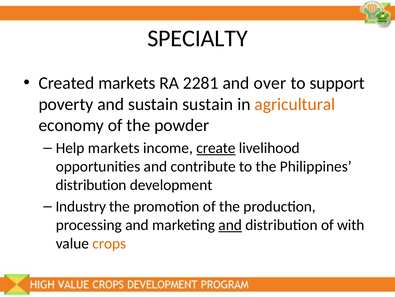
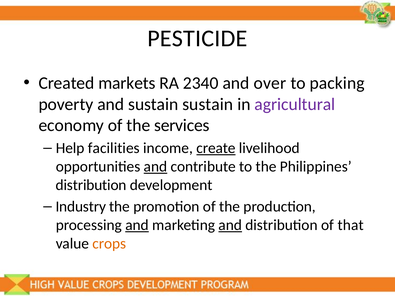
SPECIALTY: SPECIALTY -> PESTICIDE (197, 38)
2281: 2281 -> 2340 (201, 83)
support: support -> packing (337, 83)
agricultural colour: orange -> purple (295, 104)
powder: powder -> services (182, 125)
Help markets: markets -> facilities (114, 148)
and underline: none -> present (155, 166)
and underline: none -> present (137, 225)
with: with -> that (351, 225)
